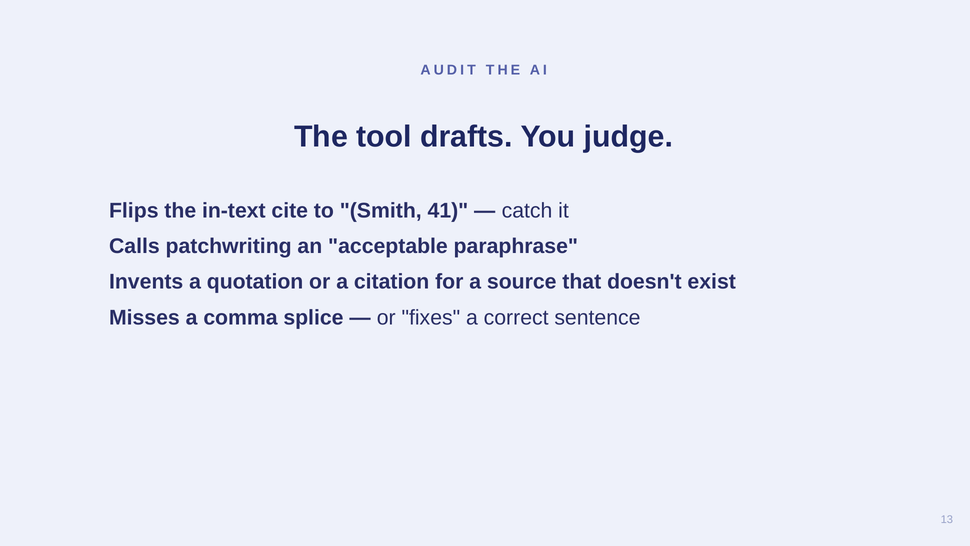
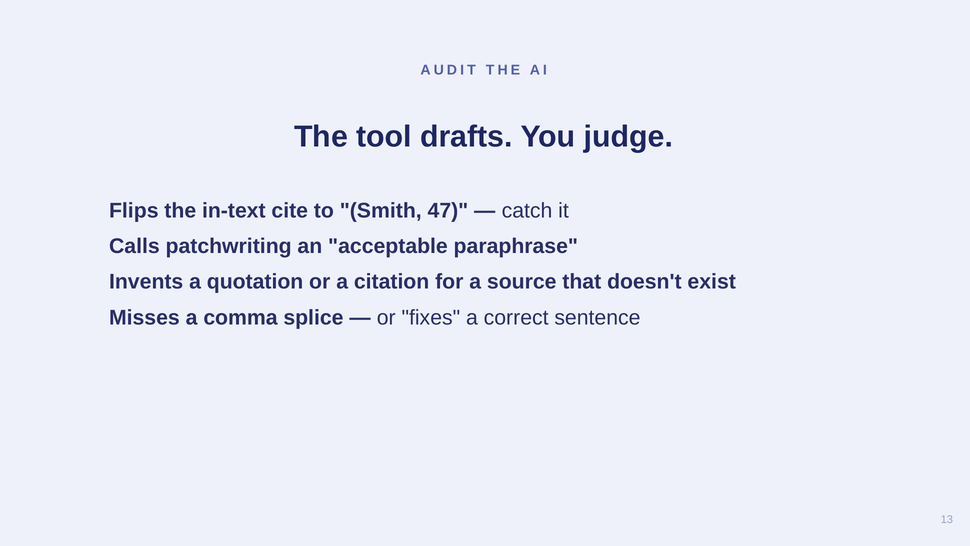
41: 41 -> 47 (448, 211)
